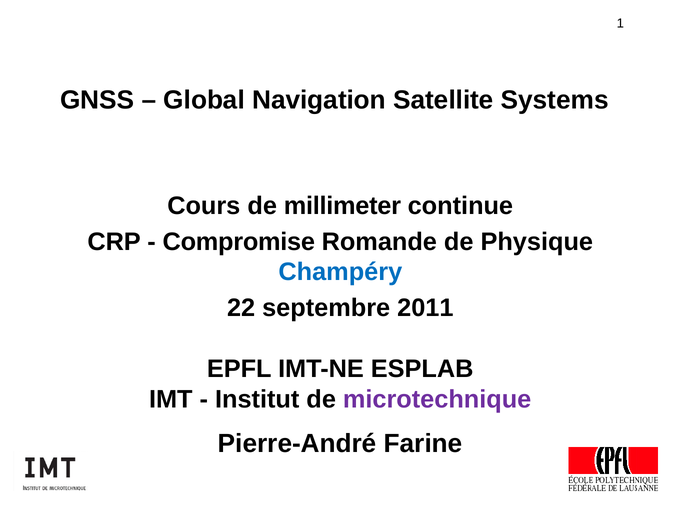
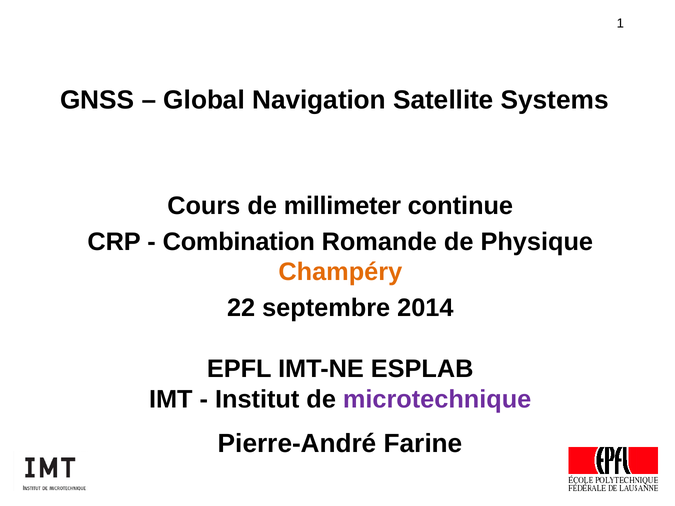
Compromise: Compromise -> Combination (239, 242)
Champéry colour: blue -> orange (340, 272)
2011: 2011 -> 2014 (425, 308)
